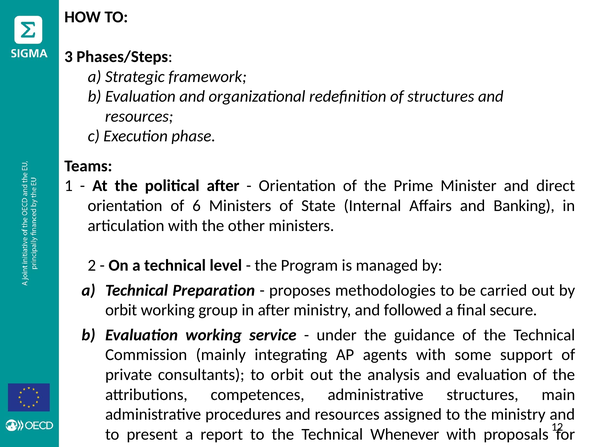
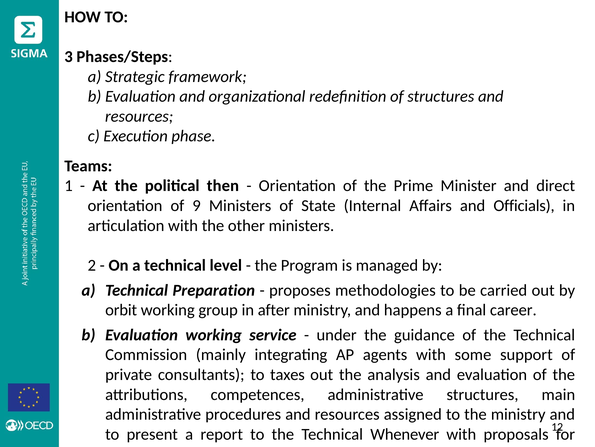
political after: after -> then (223, 186)
6: 6 -> 9 (197, 205)
Banking: Banking -> Officials (524, 205)
followed: followed -> happens (413, 310)
secure: secure -> career (513, 310)
to orbit: orbit -> taxes (287, 374)
